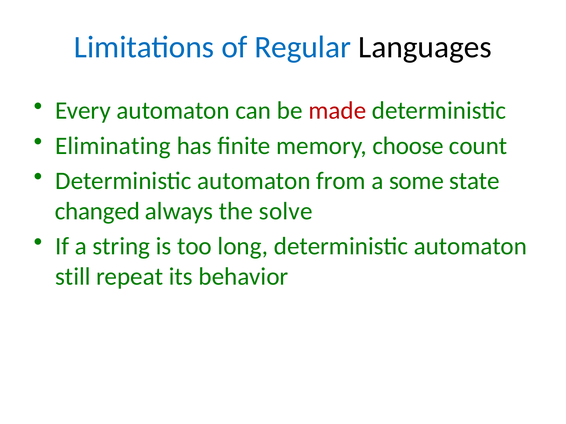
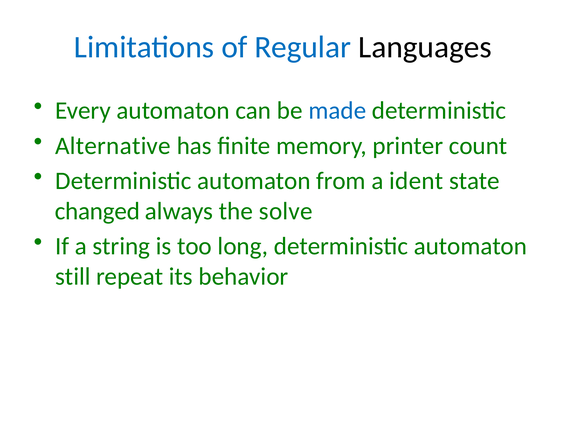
made colour: red -> blue (337, 111)
Eliminating: Eliminating -> Alternative (113, 146)
choose: choose -> printer (408, 146)
some: some -> ident (416, 181)
